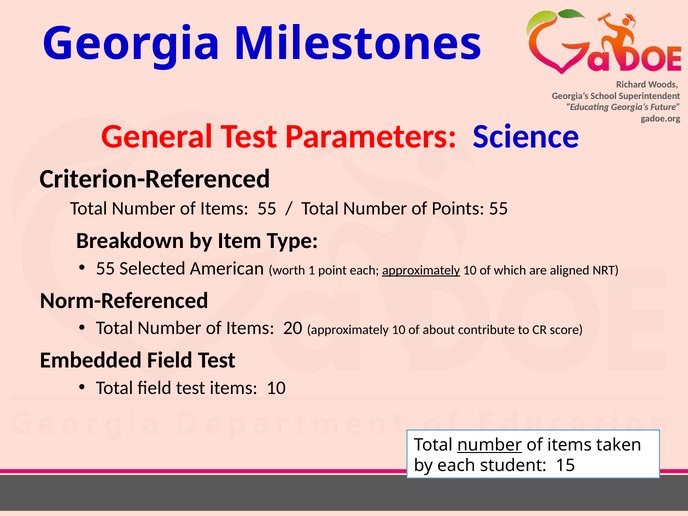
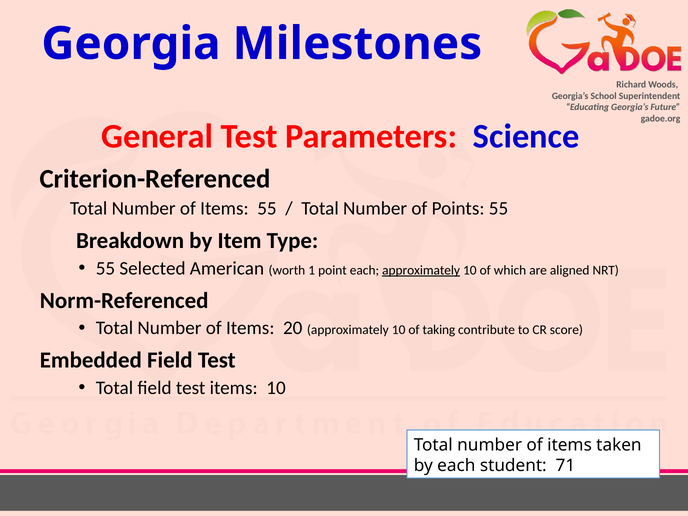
about: about -> taking (439, 330)
number underline: present -> none (490, 445)
15: 15 -> 71 (565, 466)
